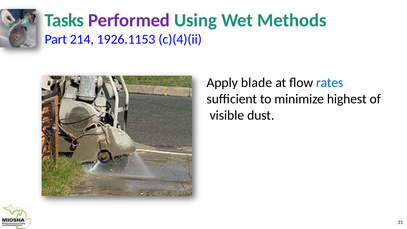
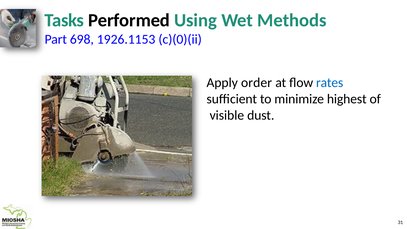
Performed colour: purple -> black (129, 20)
214: 214 -> 698 (82, 39)
c)(4)(ii: c)(4)(ii -> c)(0)(ii (180, 39)
blade: blade -> order (257, 83)
